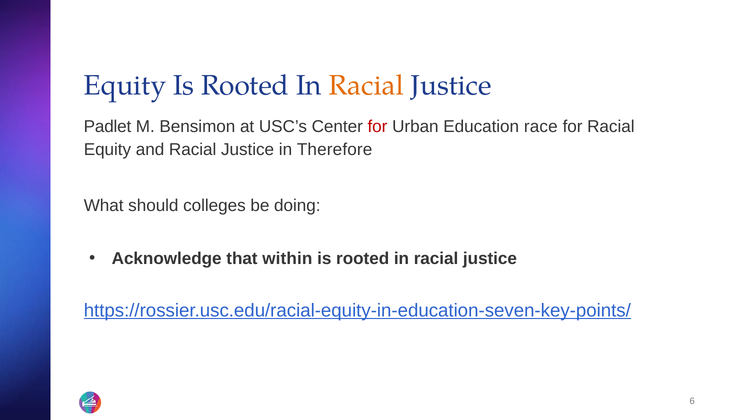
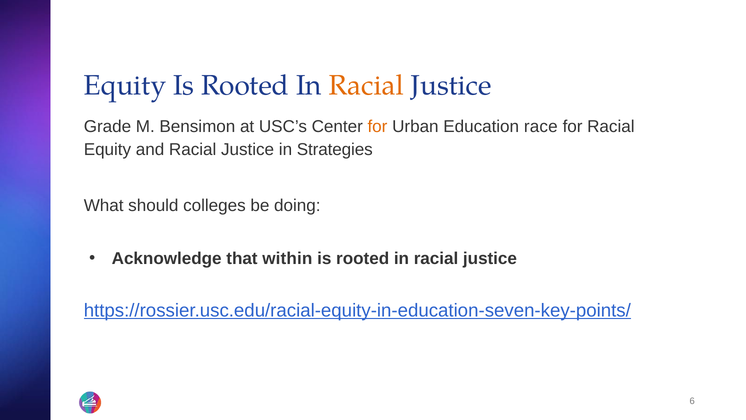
Padlet: Padlet -> Grade (107, 127)
for colour: red -> orange (377, 127)
Therefore: Therefore -> Strategies (335, 150)
